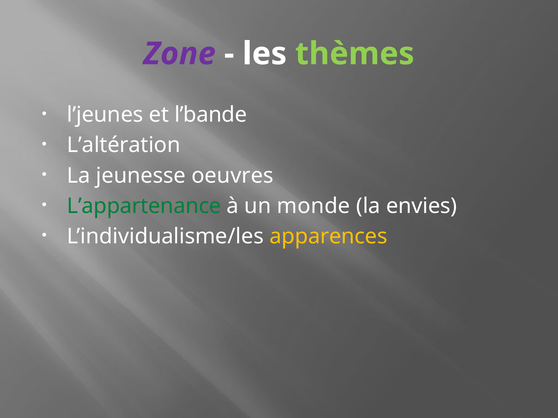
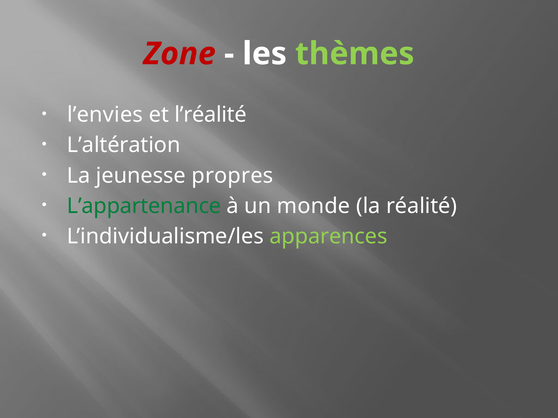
Zone colour: purple -> red (180, 54)
l’jeunes: l’jeunes -> l’envies (105, 115)
l’bande: l’bande -> l’réalité (211, 115)
oeuvres: oeuvres -> propres (232, 176)
envies: envies -> réalité (422, 206)
apparences colour: yellow -> light green (328, 237)
